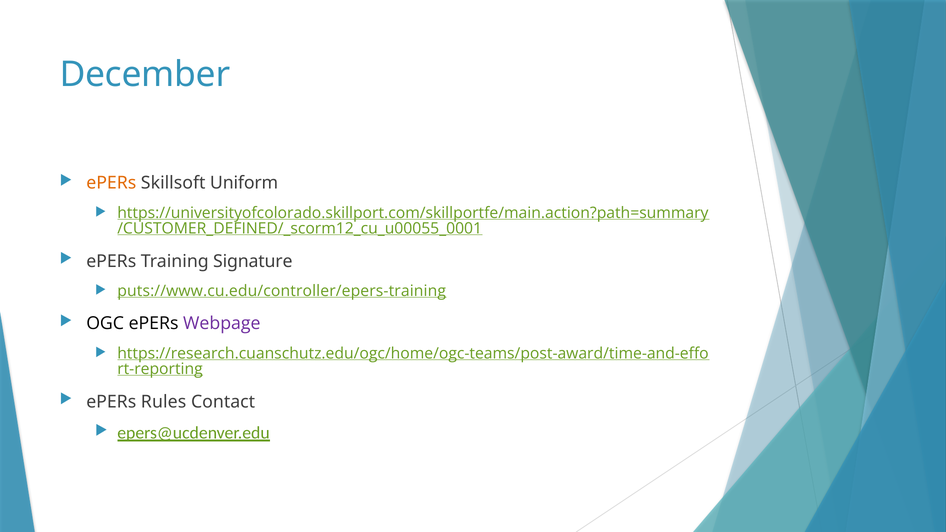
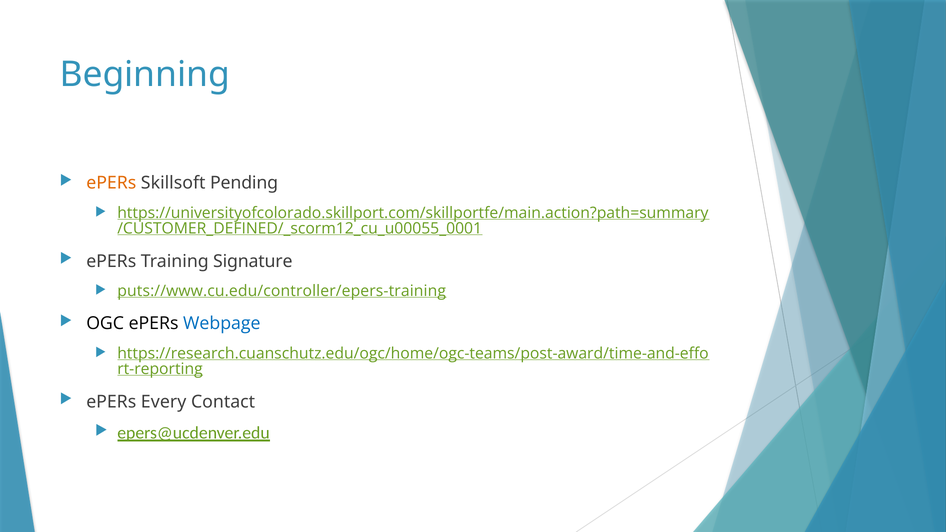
December: December -> Beginning (145, 75)
Uniform: Uniform -> Pending (244, 183)
Webpage colour: purple -> blue (222, 324)
Rules: Rules -> Every (164, 402)
